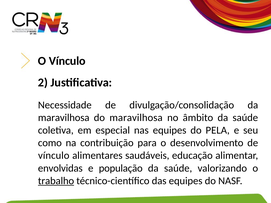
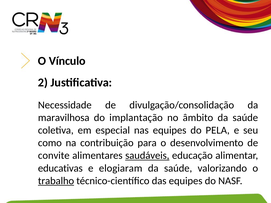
do maravilhosa: maravilhosa -> implantação (136, 118)
vínculo: vínculo -> convite (54, 156)
saudáveis underline: none -> present (147, 156)
envolvidas: envolvidas -> educativas (60, 168)
população: população -> elogiaram (121, 168)
